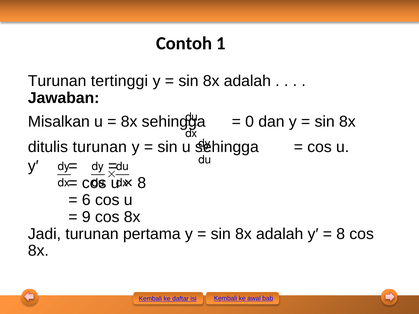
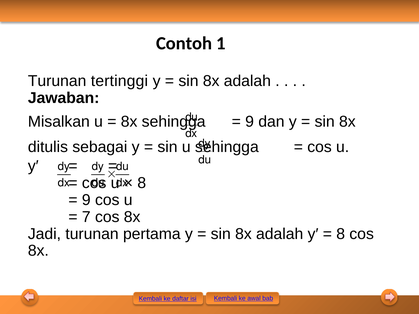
0: 0 -> 9 (250, 122)
ditulis turunan: turunan -> sebagai (100, 147)
6: 6 -> 9 (86, 200)
9: 9 -> 7 (86, 217)
